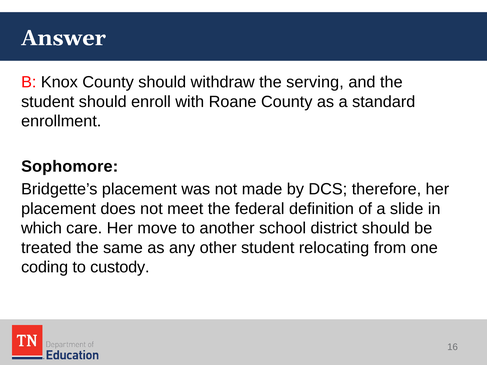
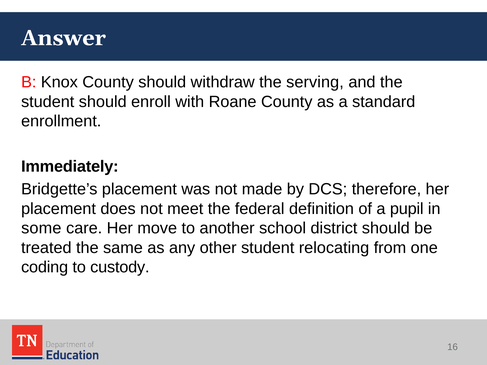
Sophomore: Sophomore -> Immediately (70, 167)
slide: slide -> pupil (407, 209)
which: which -> some (41, 228)
